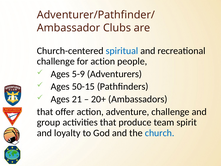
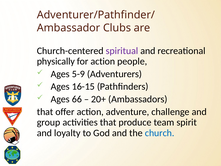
spiritual colour: blue -> purple (122, 51)
challenge: challenge -> physically (56, 61)
50-15: 50-15 -> 16-15 (83, 86)
21: 21 -> 66 (77, 99)
